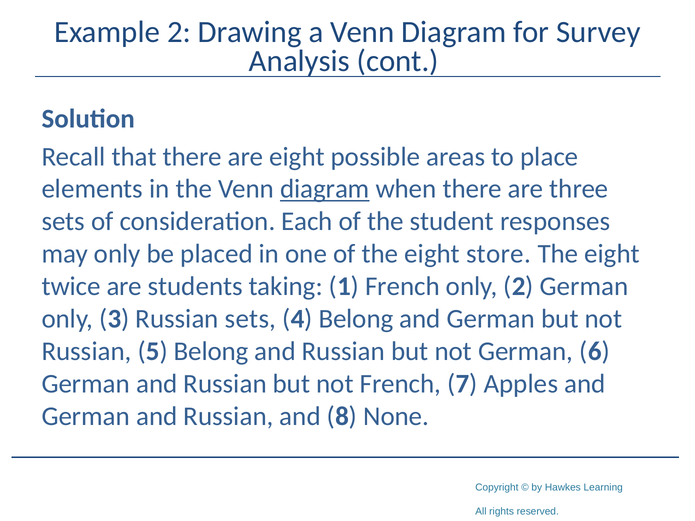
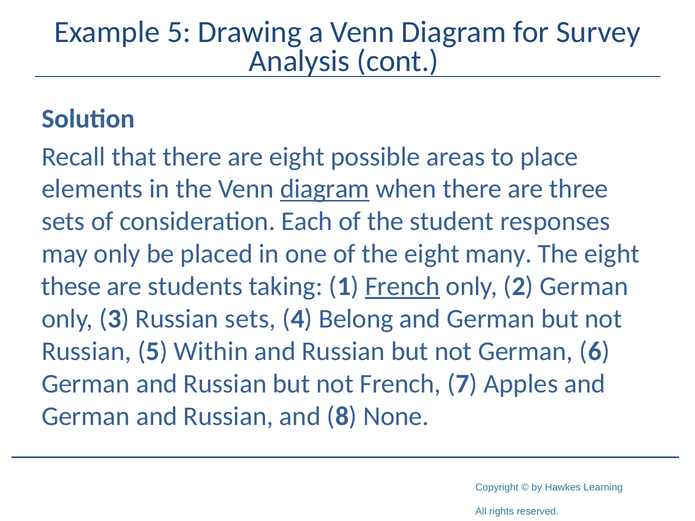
Example 2: 2 -> 5 (179, 32)
store: store -> many (499, 254)
twice: twice -> these (71, 287)
French underline: none -> present (402, 287)
5 Belong: Belong -> Within (211, 351)
